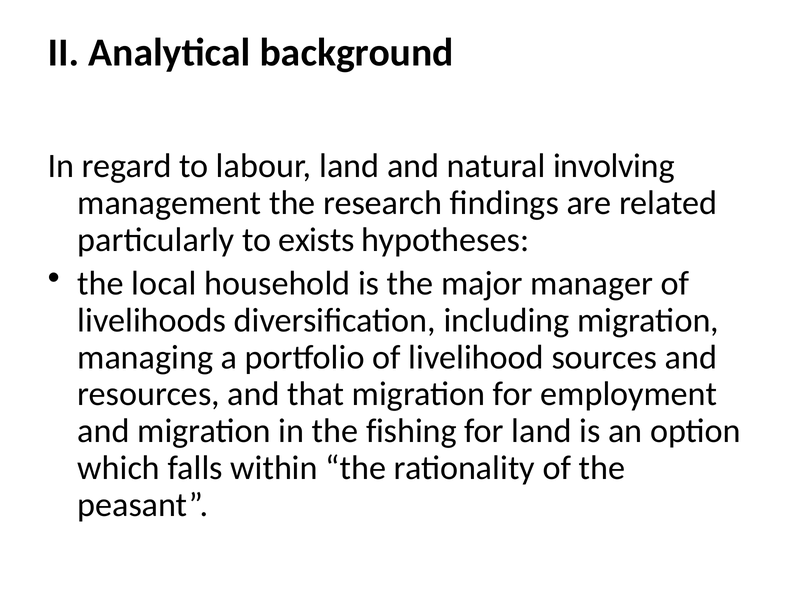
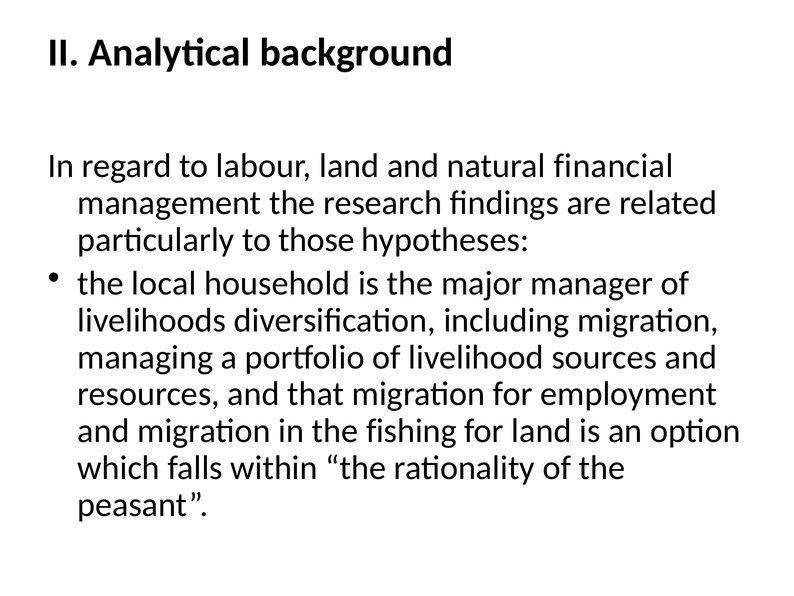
involving: involving -> financial (613, 166)
exists: exists -> those (316, 240)
